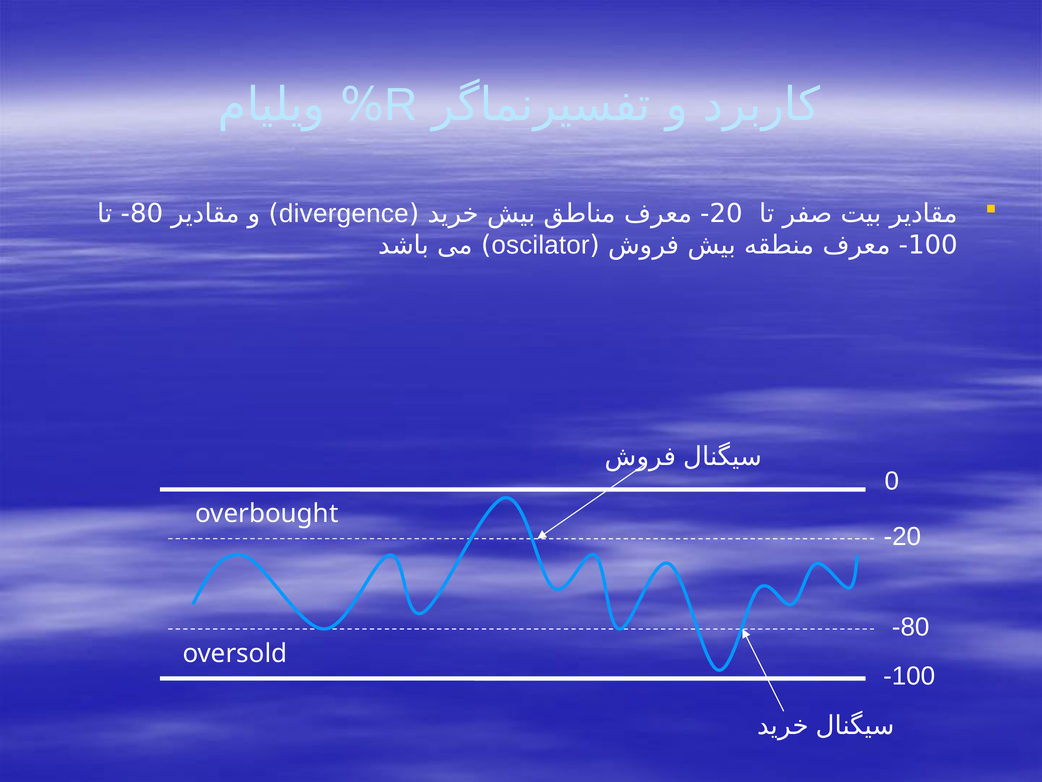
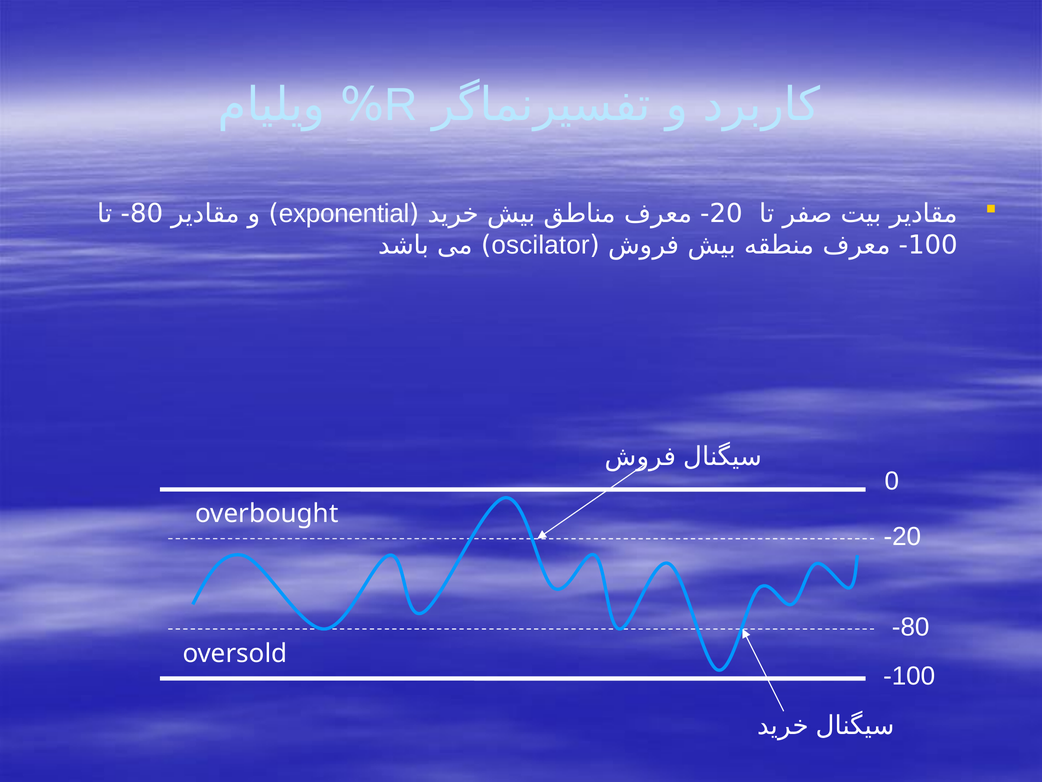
divergence: divergence -> exponential (344, 214)
